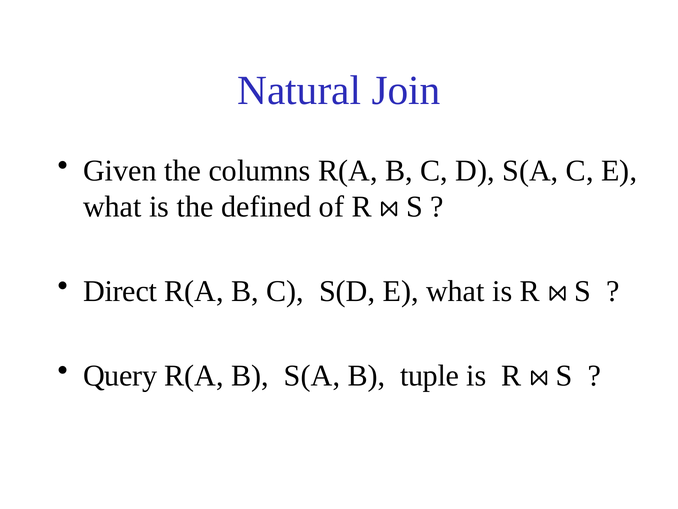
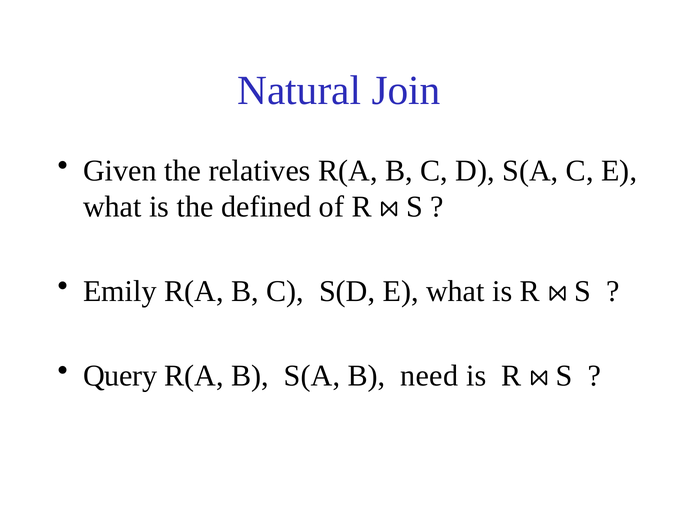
columns: columns -> relatives (260, 170)
Direct: Direct -> Emily (120, 291)
tuple: tuple -> need (429, 375)
